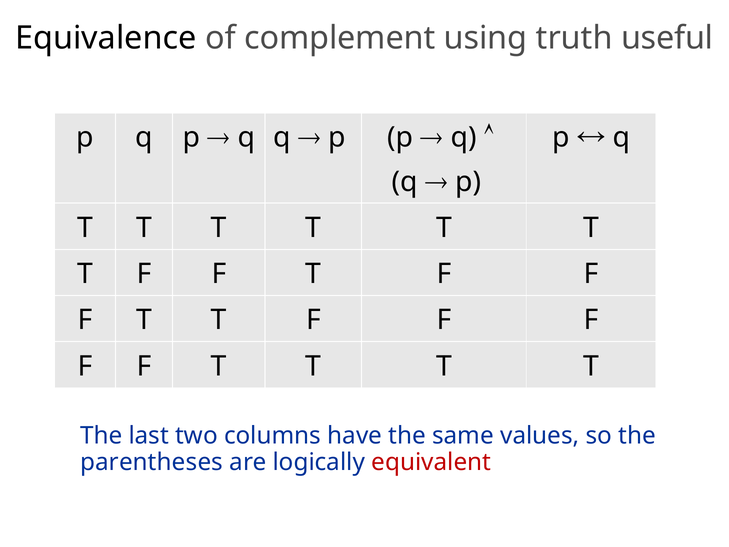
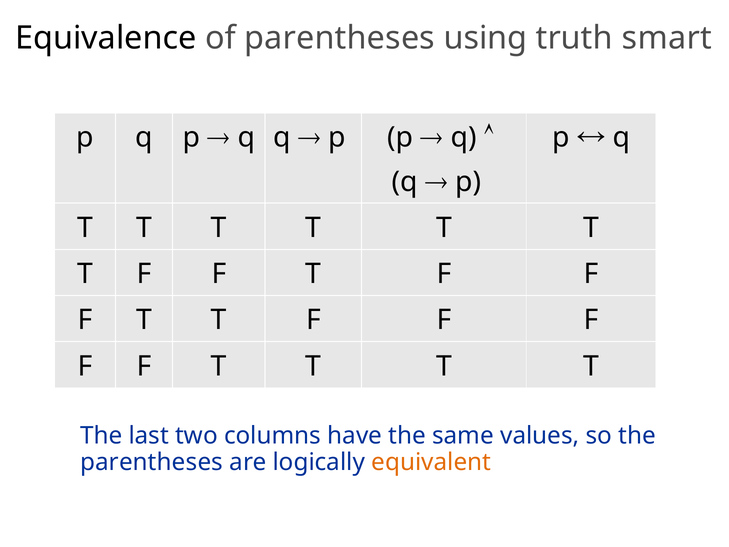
of complement: complement -> parentheses (340, 38)
useful: useful -> smart (667, 38)
equivalent colour: red -> orange (431, 462)
